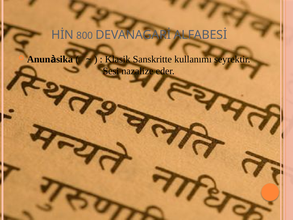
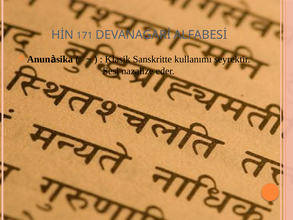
800: 800 -> 171 (85, 36)
